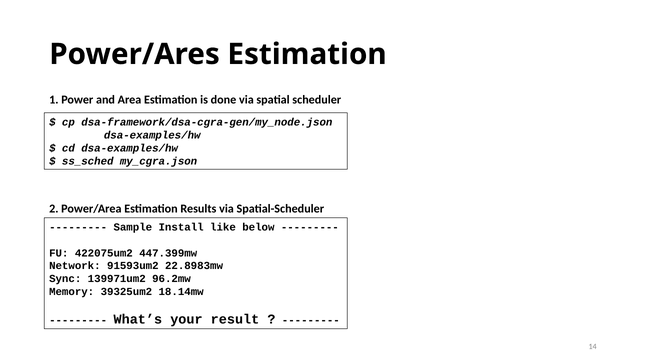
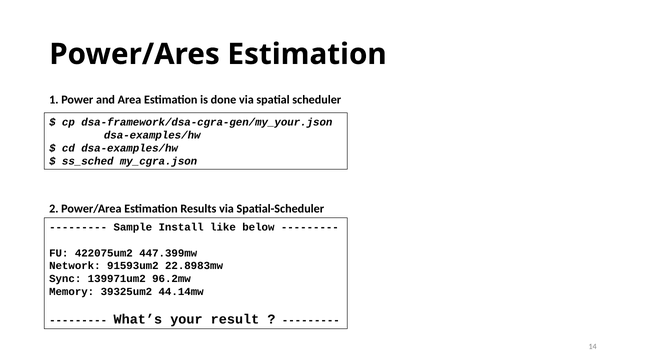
dsa-framework/dsa-cgra-gen/my_node.json: dsa-framework/dsa-cgra-gen/my_node.json -> dsa-framework/dsa-cgra-gen/my_your.json (207, 122)
18.14mw: 18.14mw -> 44.14mw (181, 292)
